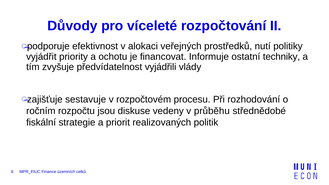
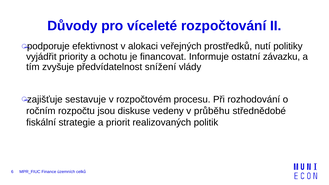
techniky: techniky -> závazku (281, 57)
vyjádřili: vyjádřili -> snížení (160, 67)
